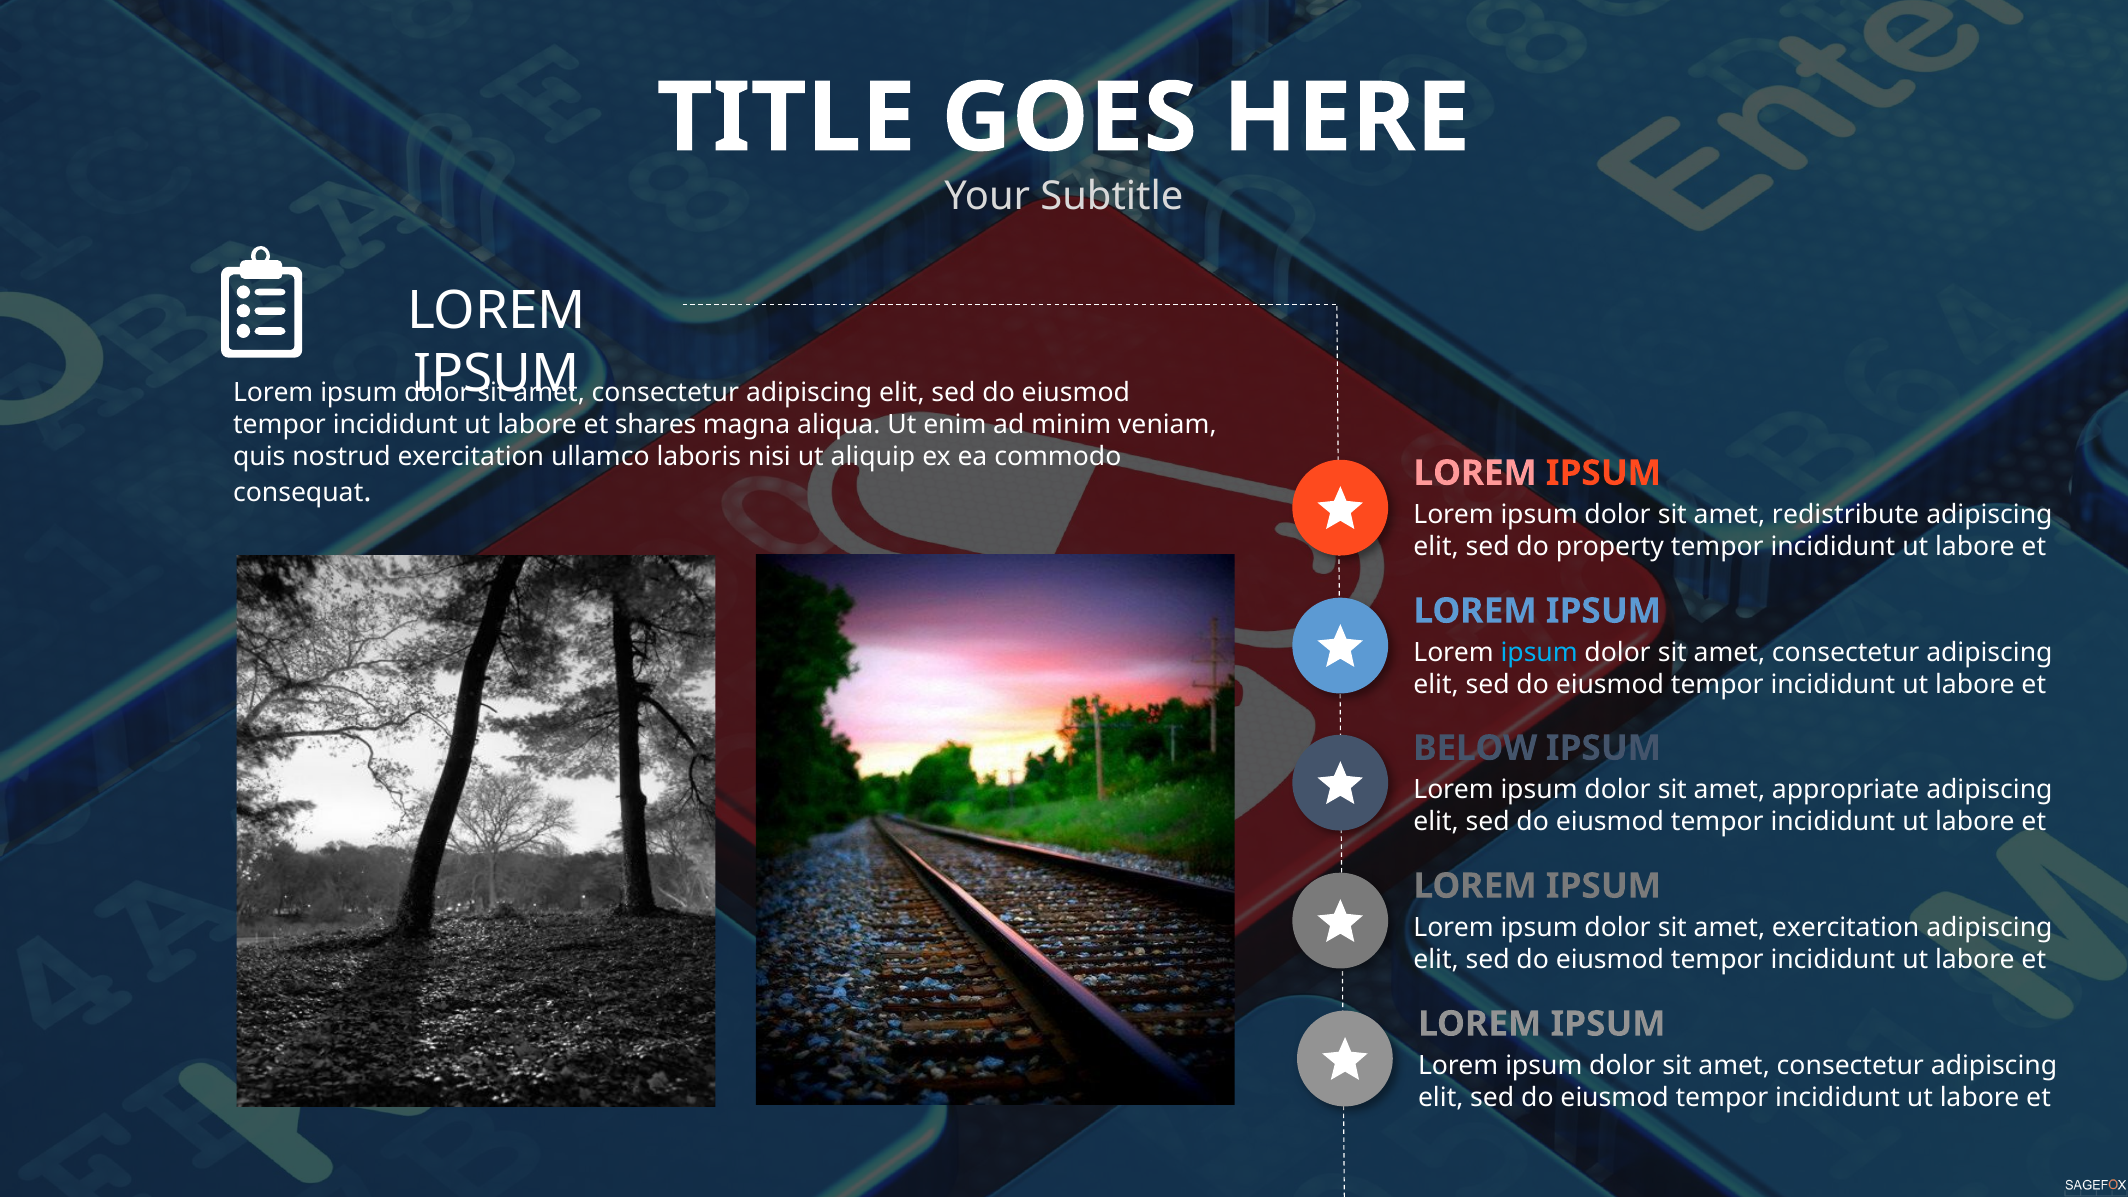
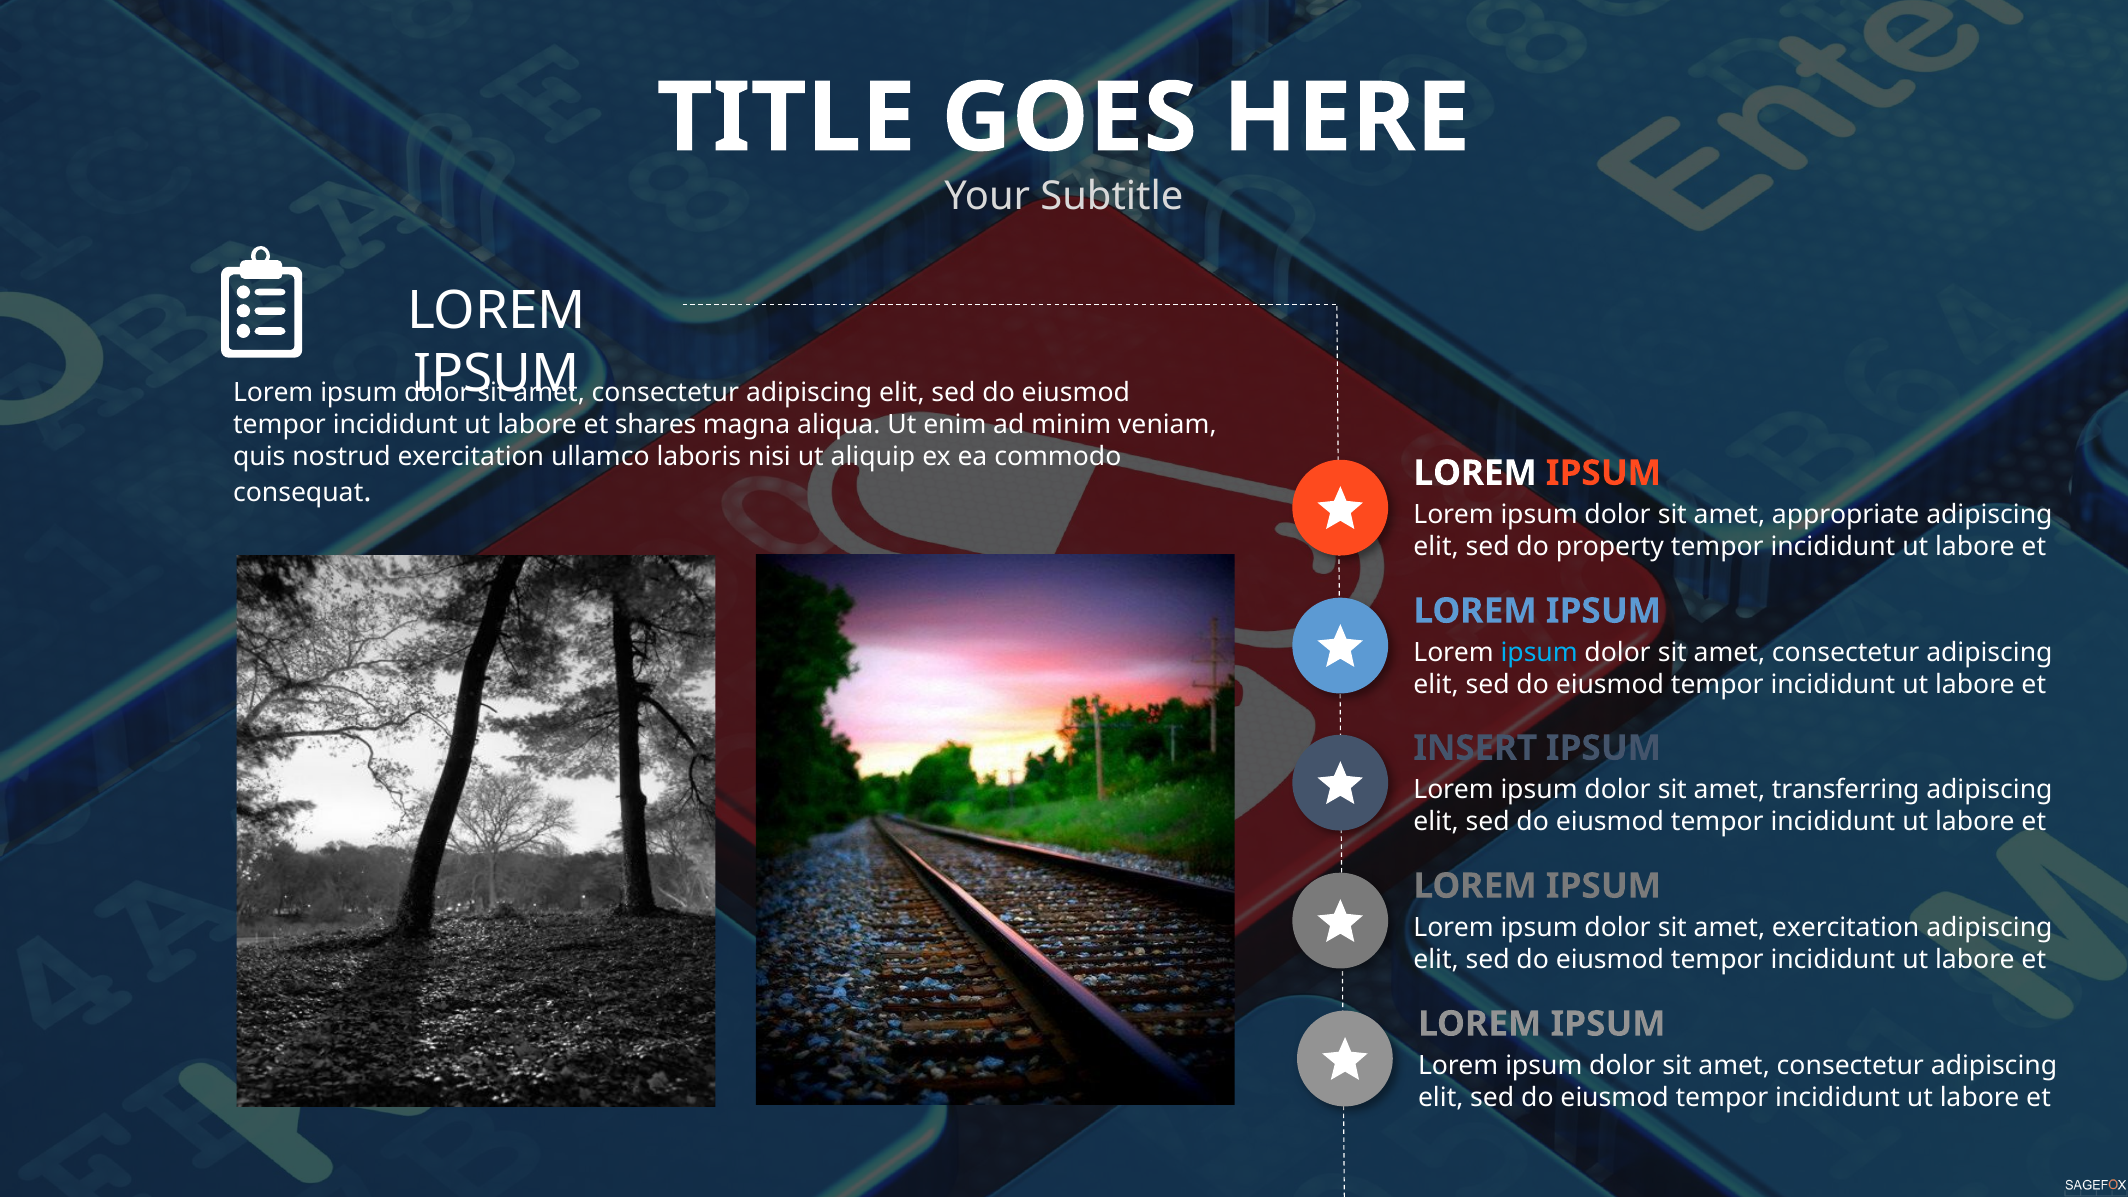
LOREM colour: pink -> white (1475, 473)
redistribute: redistribute -> appropriate (1846, 515)
BELOW: BELOW -> INSERT (1475, 748)
appropriate: appropriate -> transferring (1846, 790)
